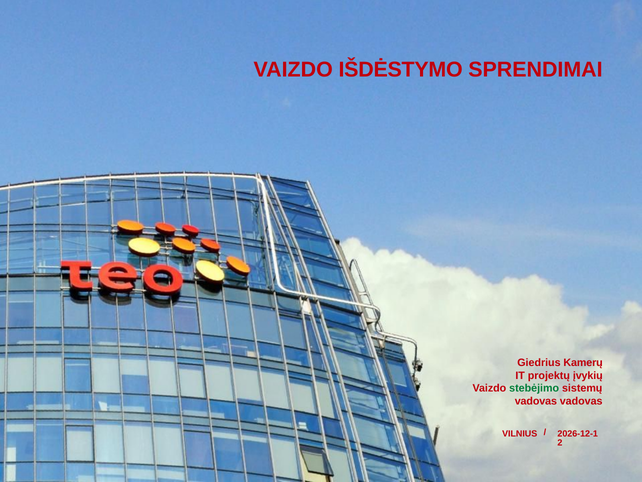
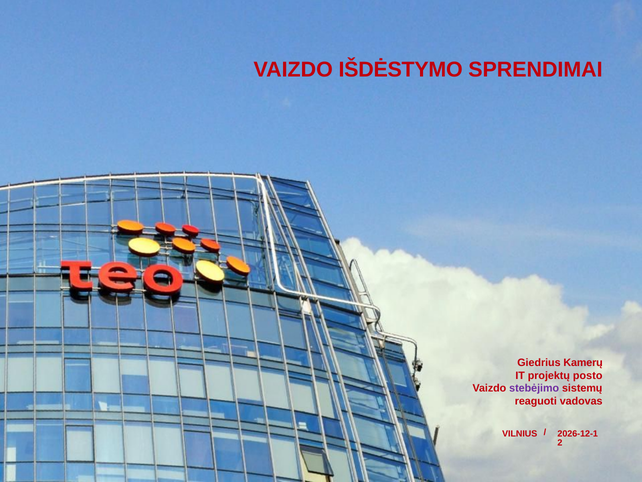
įvykių: įvykių -> posto (588, 375)
stebėjimo colour: green -> purple (534, 388)
vadovas: vadovas -> reaguoti (536, 401)
